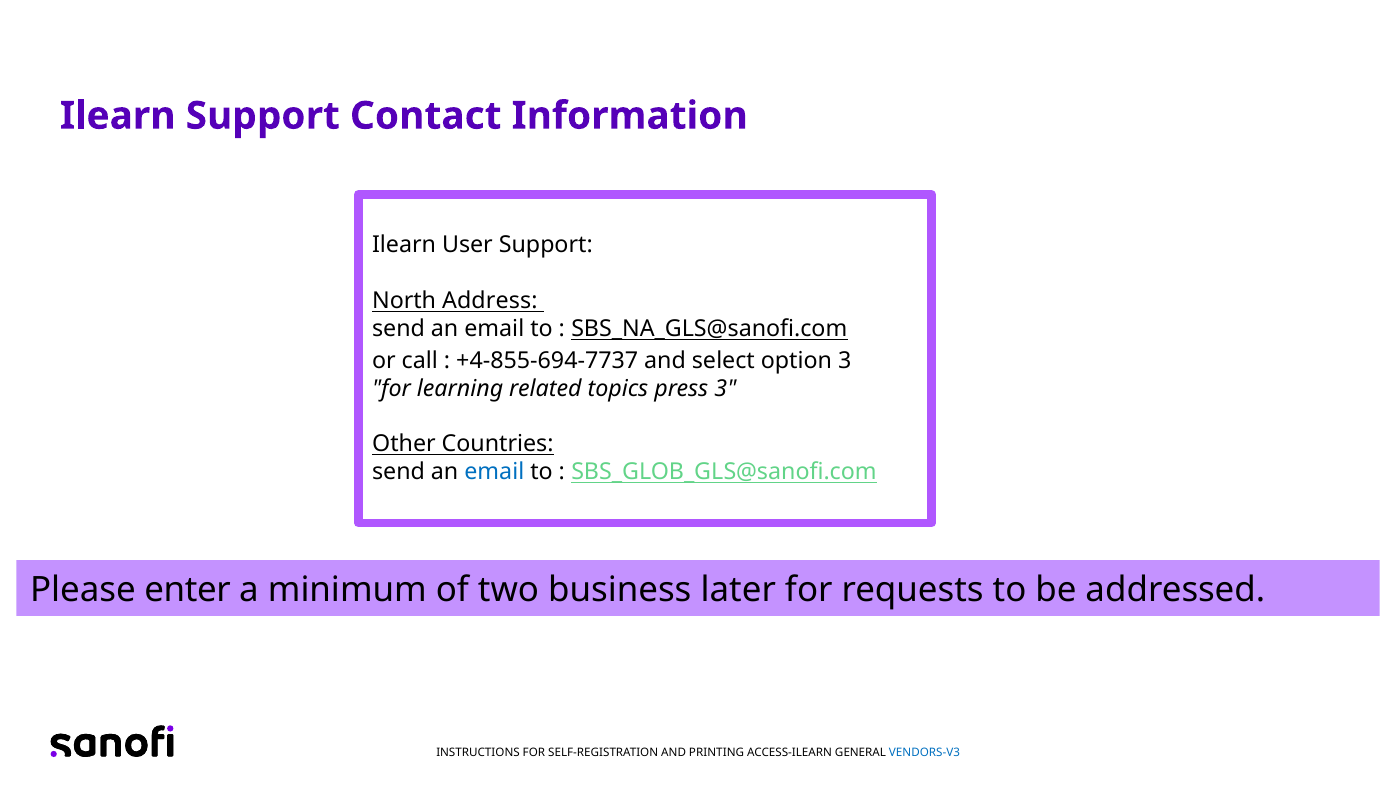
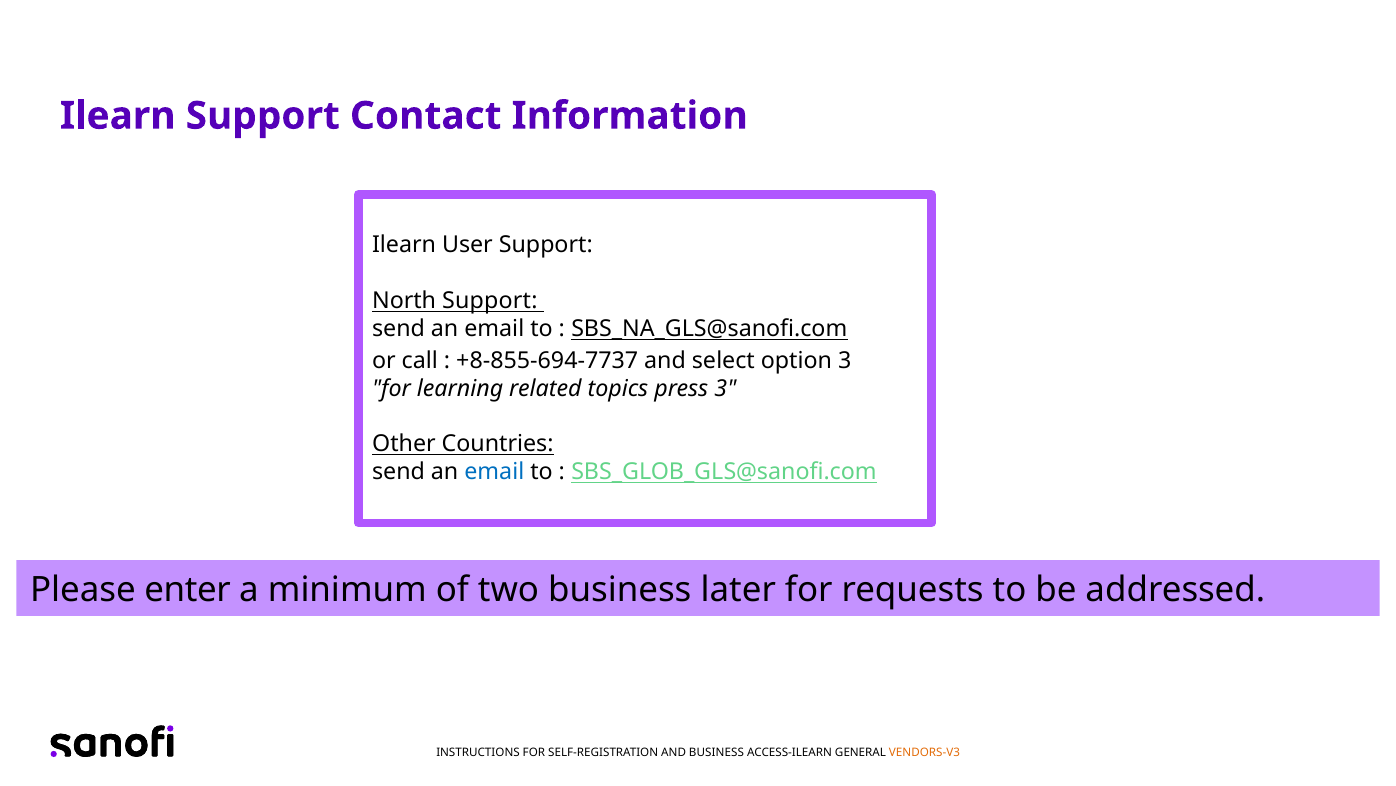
North Address: Address -> Support (490, 300)
+4-855-694-7737: +4-855-694-7737 -> +8-855-694-7737 (547, 360)
AND PRINTING: PRINTING -> BUSINESS (717, 752)
VENDORS-V3 colour: blue -> orange (924, 752)
